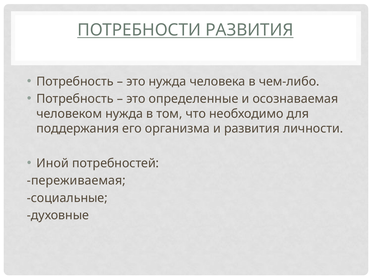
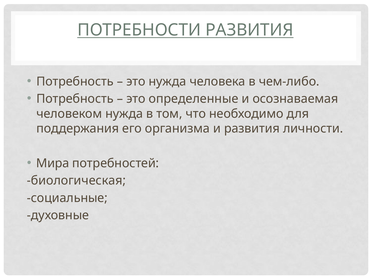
Иной: Иной -> Мира (53, 163)
переживаемая: переживаемая -> биологическая (76, 181)
